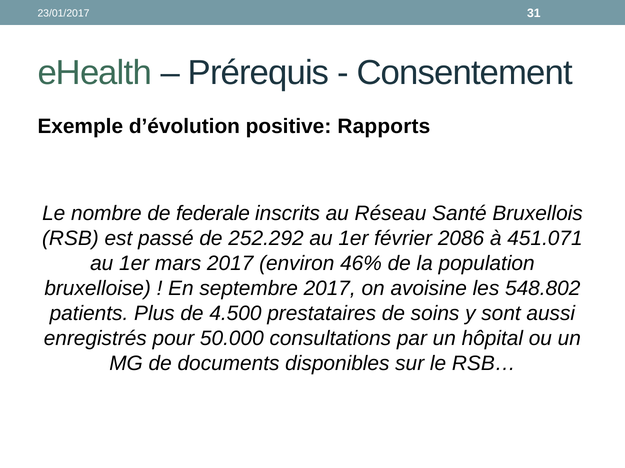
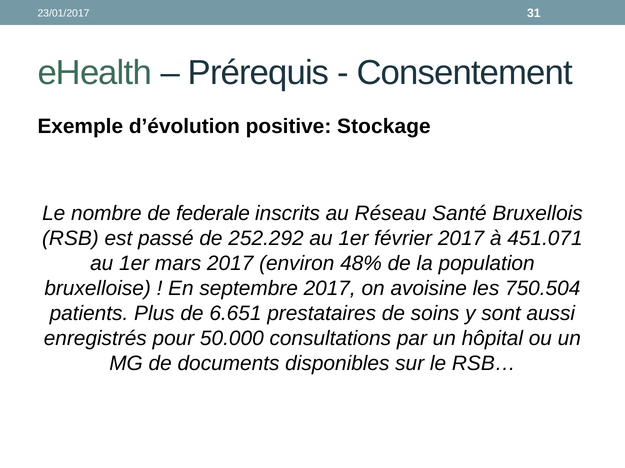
Rapports: Rapports -> Stockage (384, 126)
février 2086: 2086 -> 2017 (461, 239)
46%: 46% -> 48% (361, 264)
548.802: 548.802 -> 750.504 (543, 289)
4.500: 4.500 -> 6.651 (235, 314)
